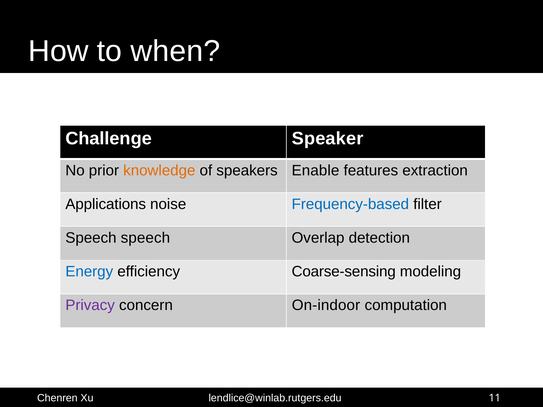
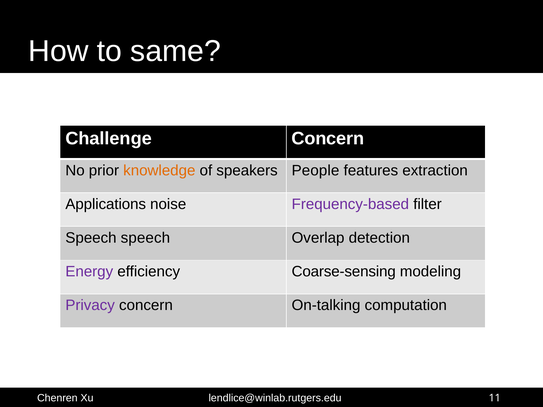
when: when -> same (176, 51)
Challenge Speaker: Speaker -> Concern (328, 138)
Enable: Enable -> People (315, 171)
Frequency-based colour: blue -> purple (350, 204)
Energy colour: blue -> purple (89, 272)
On-indoor: On-indoor -> On-talking (326, 305)
